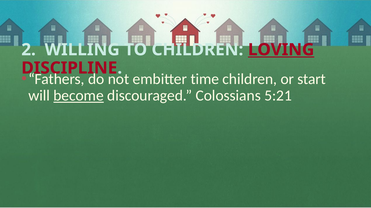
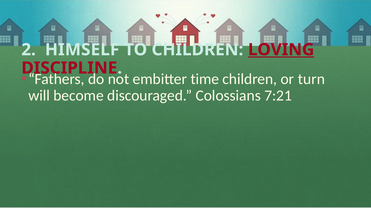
WILLING: WILLING -> HIMSELF (82, 50)
start: start -> turn (311, 79)
become underline: present -> none (79, 96)
5:21: 5:21 -> 7:21 (278, 96)
